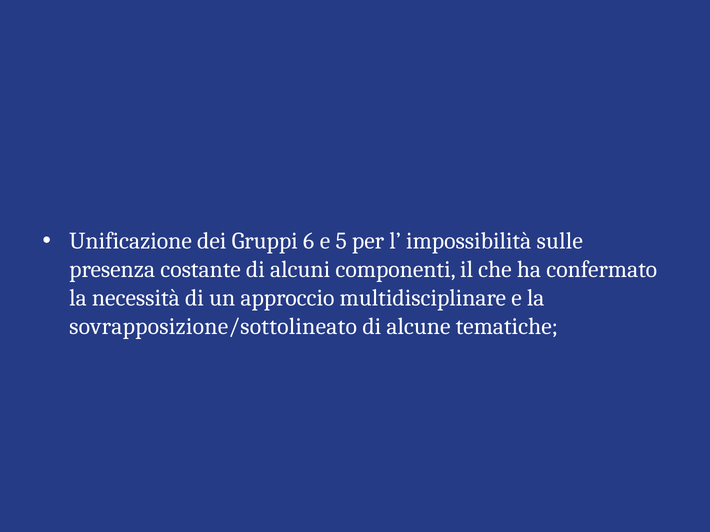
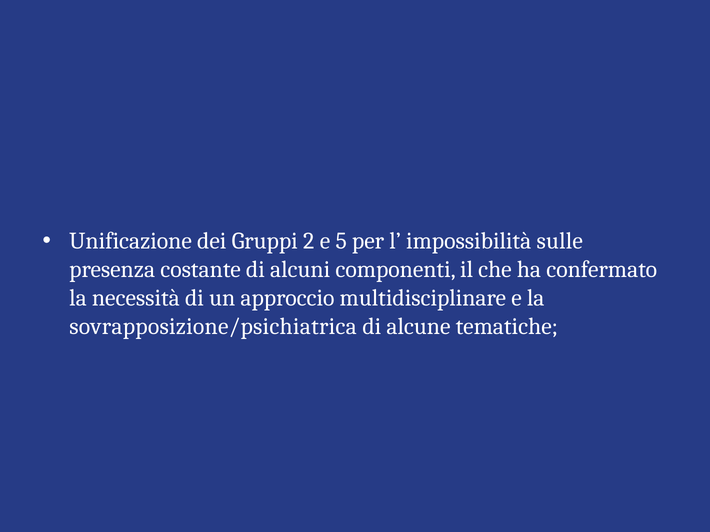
6: 6 -> 2 (309, 241)
sovrapposizione/sottolineato: sovrapposizione/sottolineato -> sovrapposizione/psichiatrica (213, 327)
